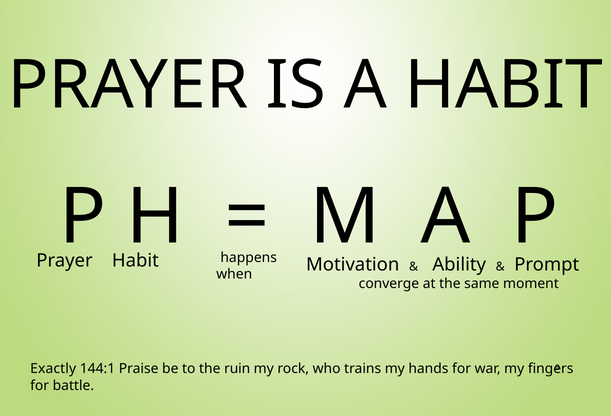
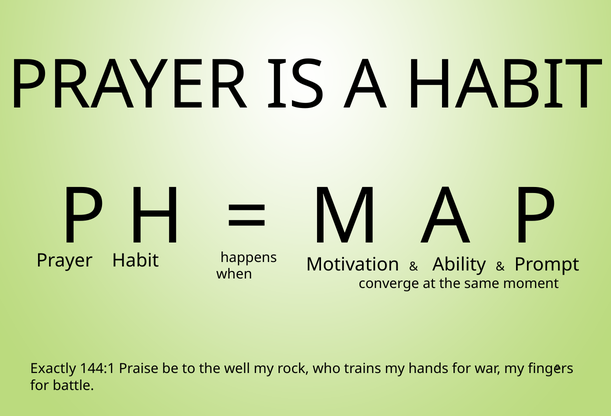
ruin: ruin -> well (237, 369)
